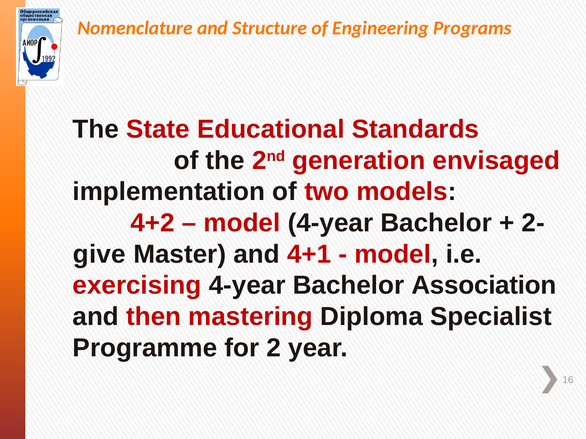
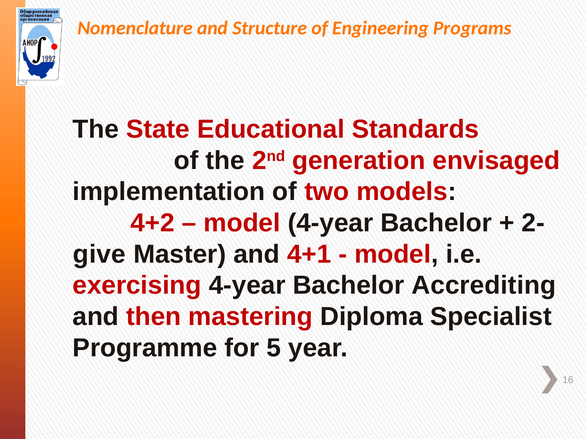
Association: Association -> Accrediting (484, 286)
2: 2 -> 5 (274, 348)
